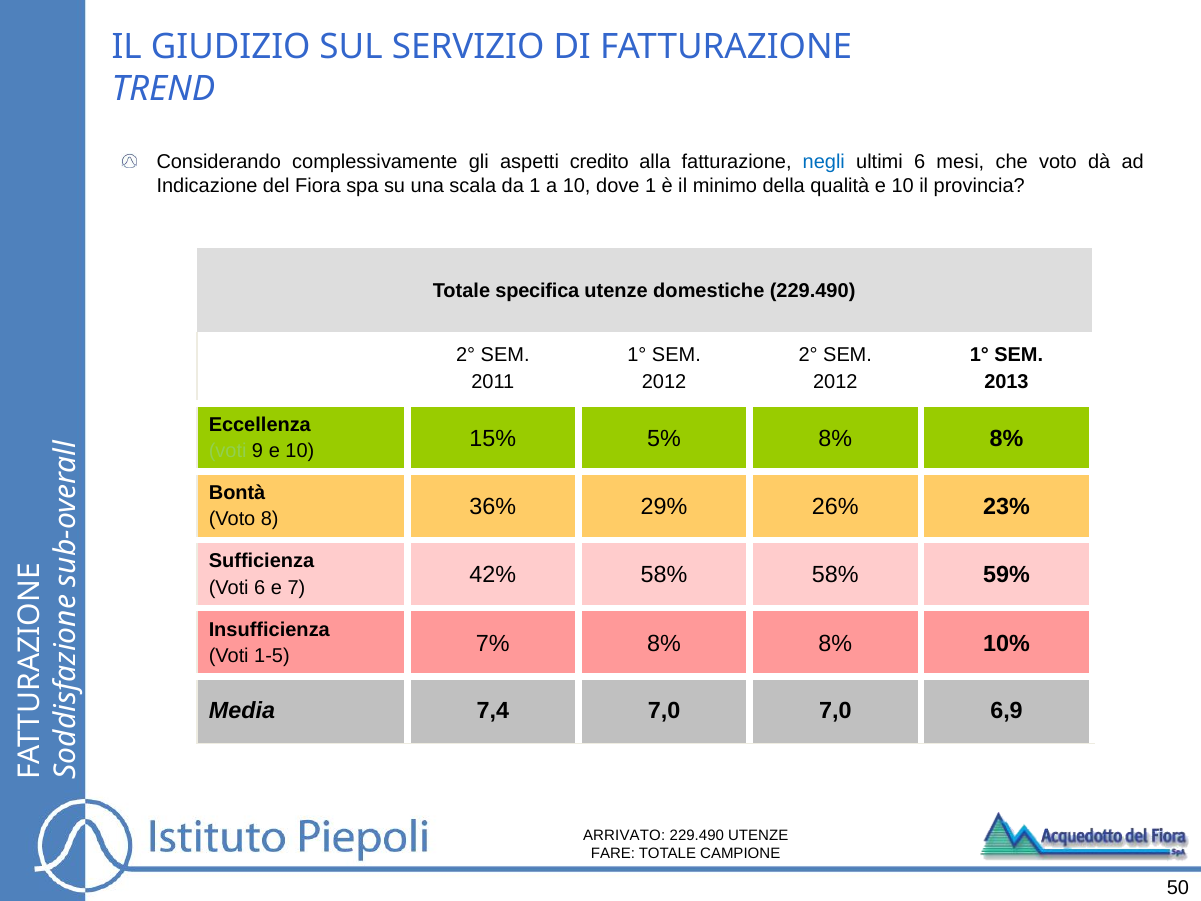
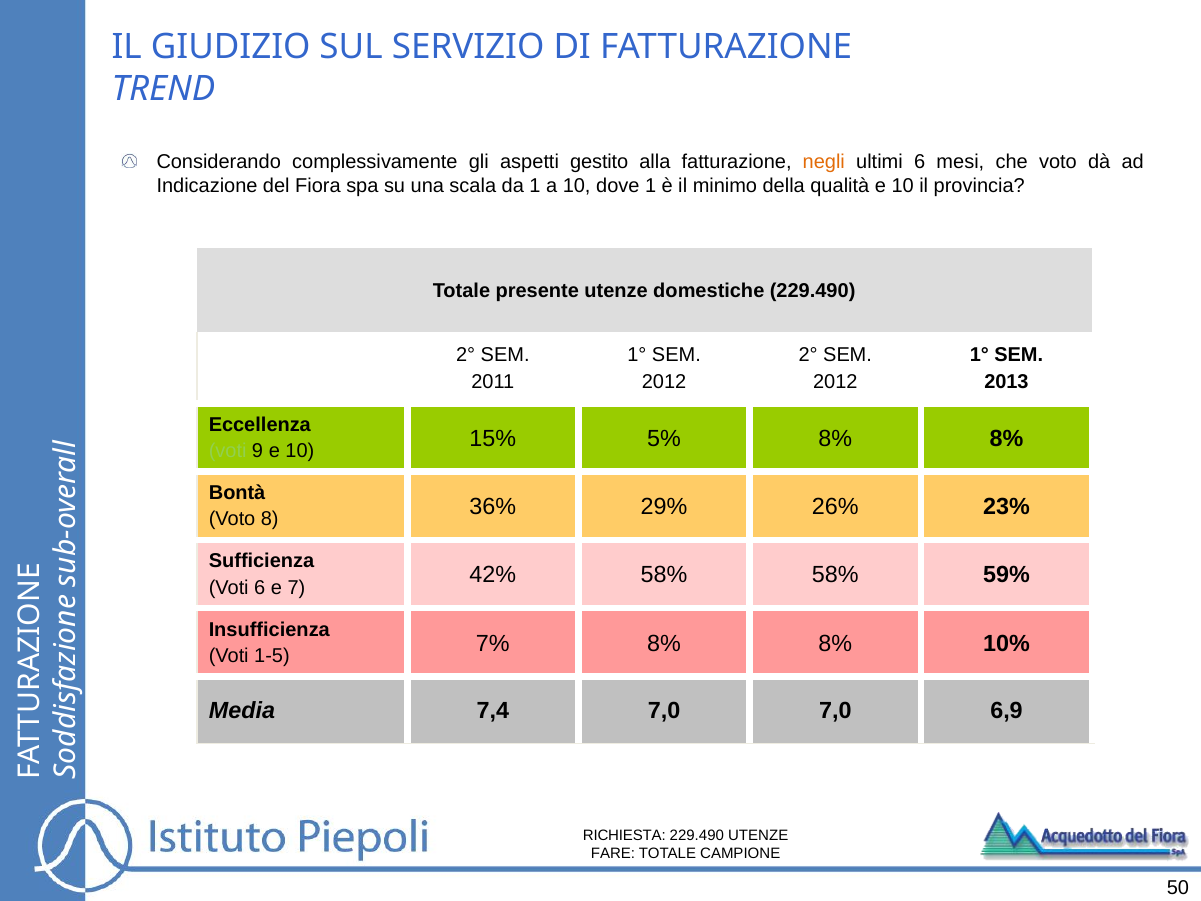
credito: credito -> gestito (599, 161)
negli colour: blue -> orange (824, 161)
specifica: specifica -> presente (537, 290)
ARRIVATO: ARRIVATO -> RICHIESTA (624, 835)
